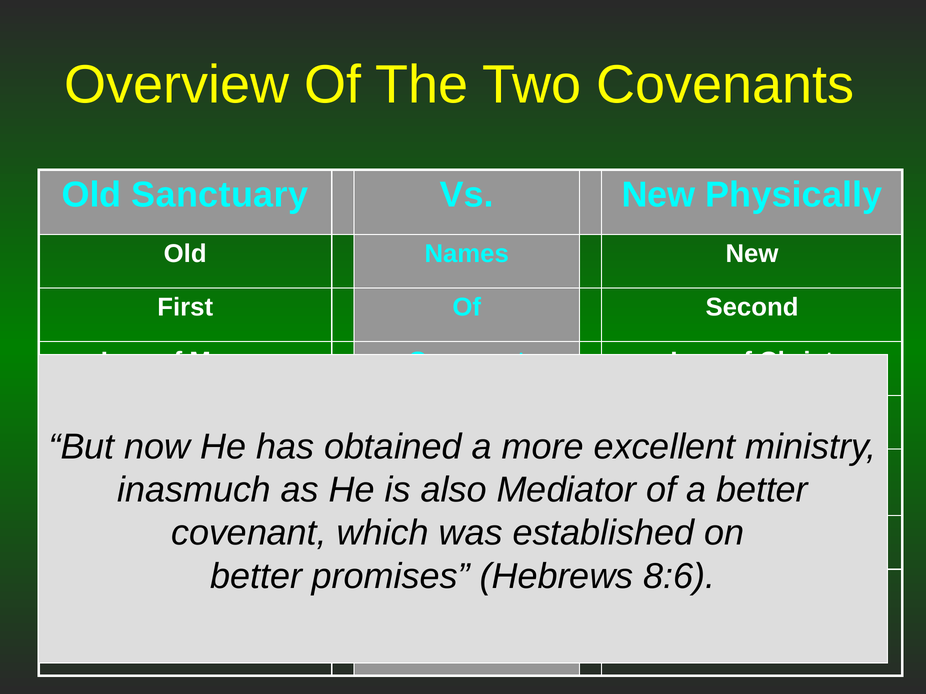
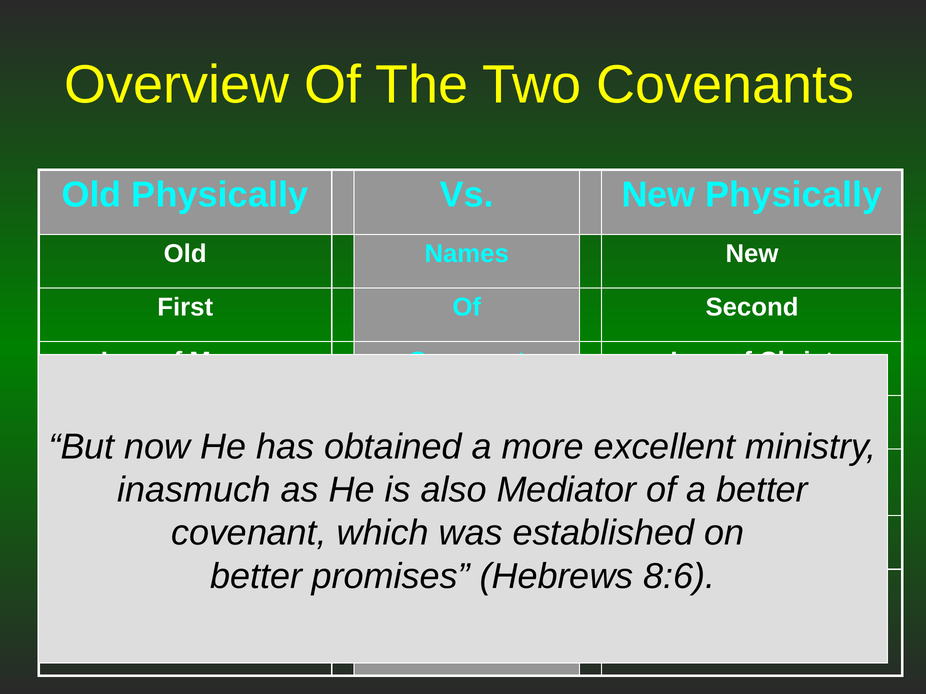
Old Sanctuary: Sanctuary -> Physically (220, 195)
